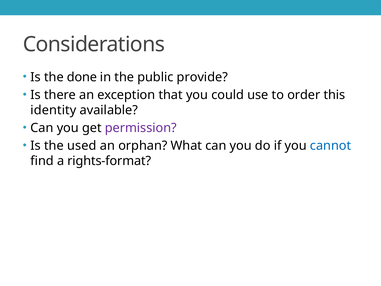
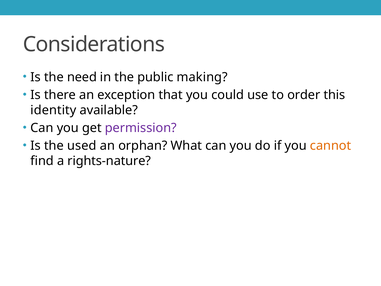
done: done -> need (82, 77)
provide: provide -> making (202, 77)
cannot colour: blue -> orange (331, 146)
rights-format: rights-format -> rights-nature (109, 161)
